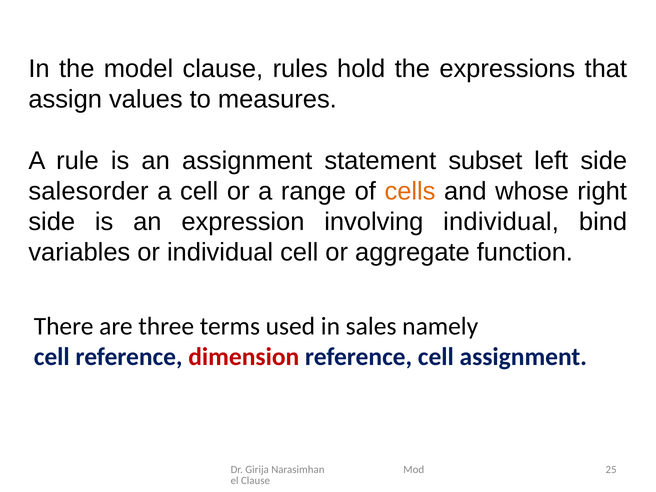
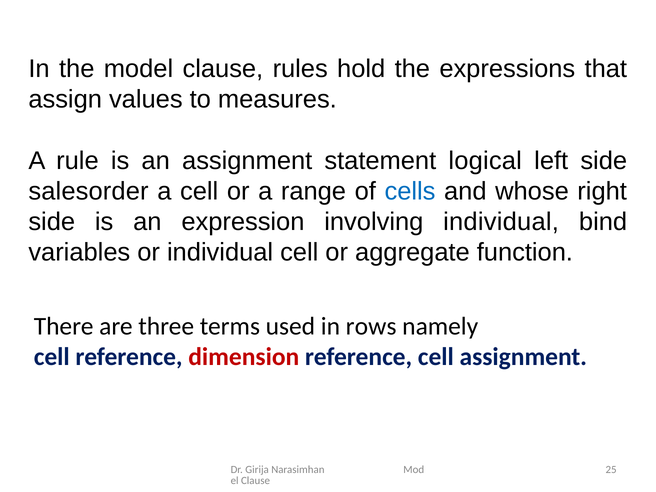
subset: subset -> logical (485, 161)
cells colour: orange -> blue (410, 191)
sales: sales -> rows (371, 326)
